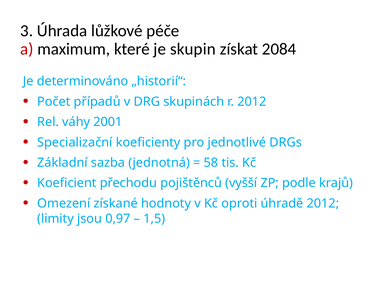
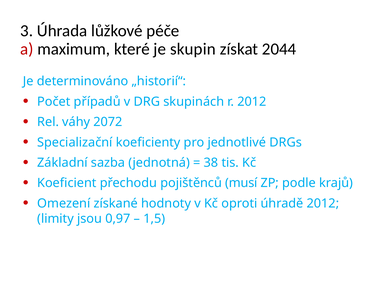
2084: 2084 -> 2044 (279, 49)
2001: 2001 -> 2072 (108, 122)
58: 58 -> 38 (211, 163)
vyšší: vyšší -> musí (241, 183)
